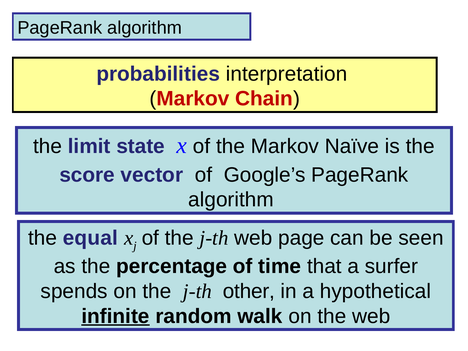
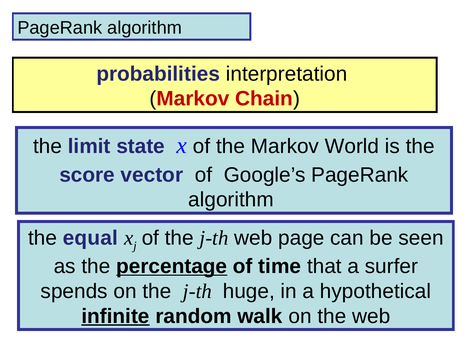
Naïve: Naïve -> World (352, 146)
percentage underline: none -> present (172, 266)
other: other -> huge (249, 291)
